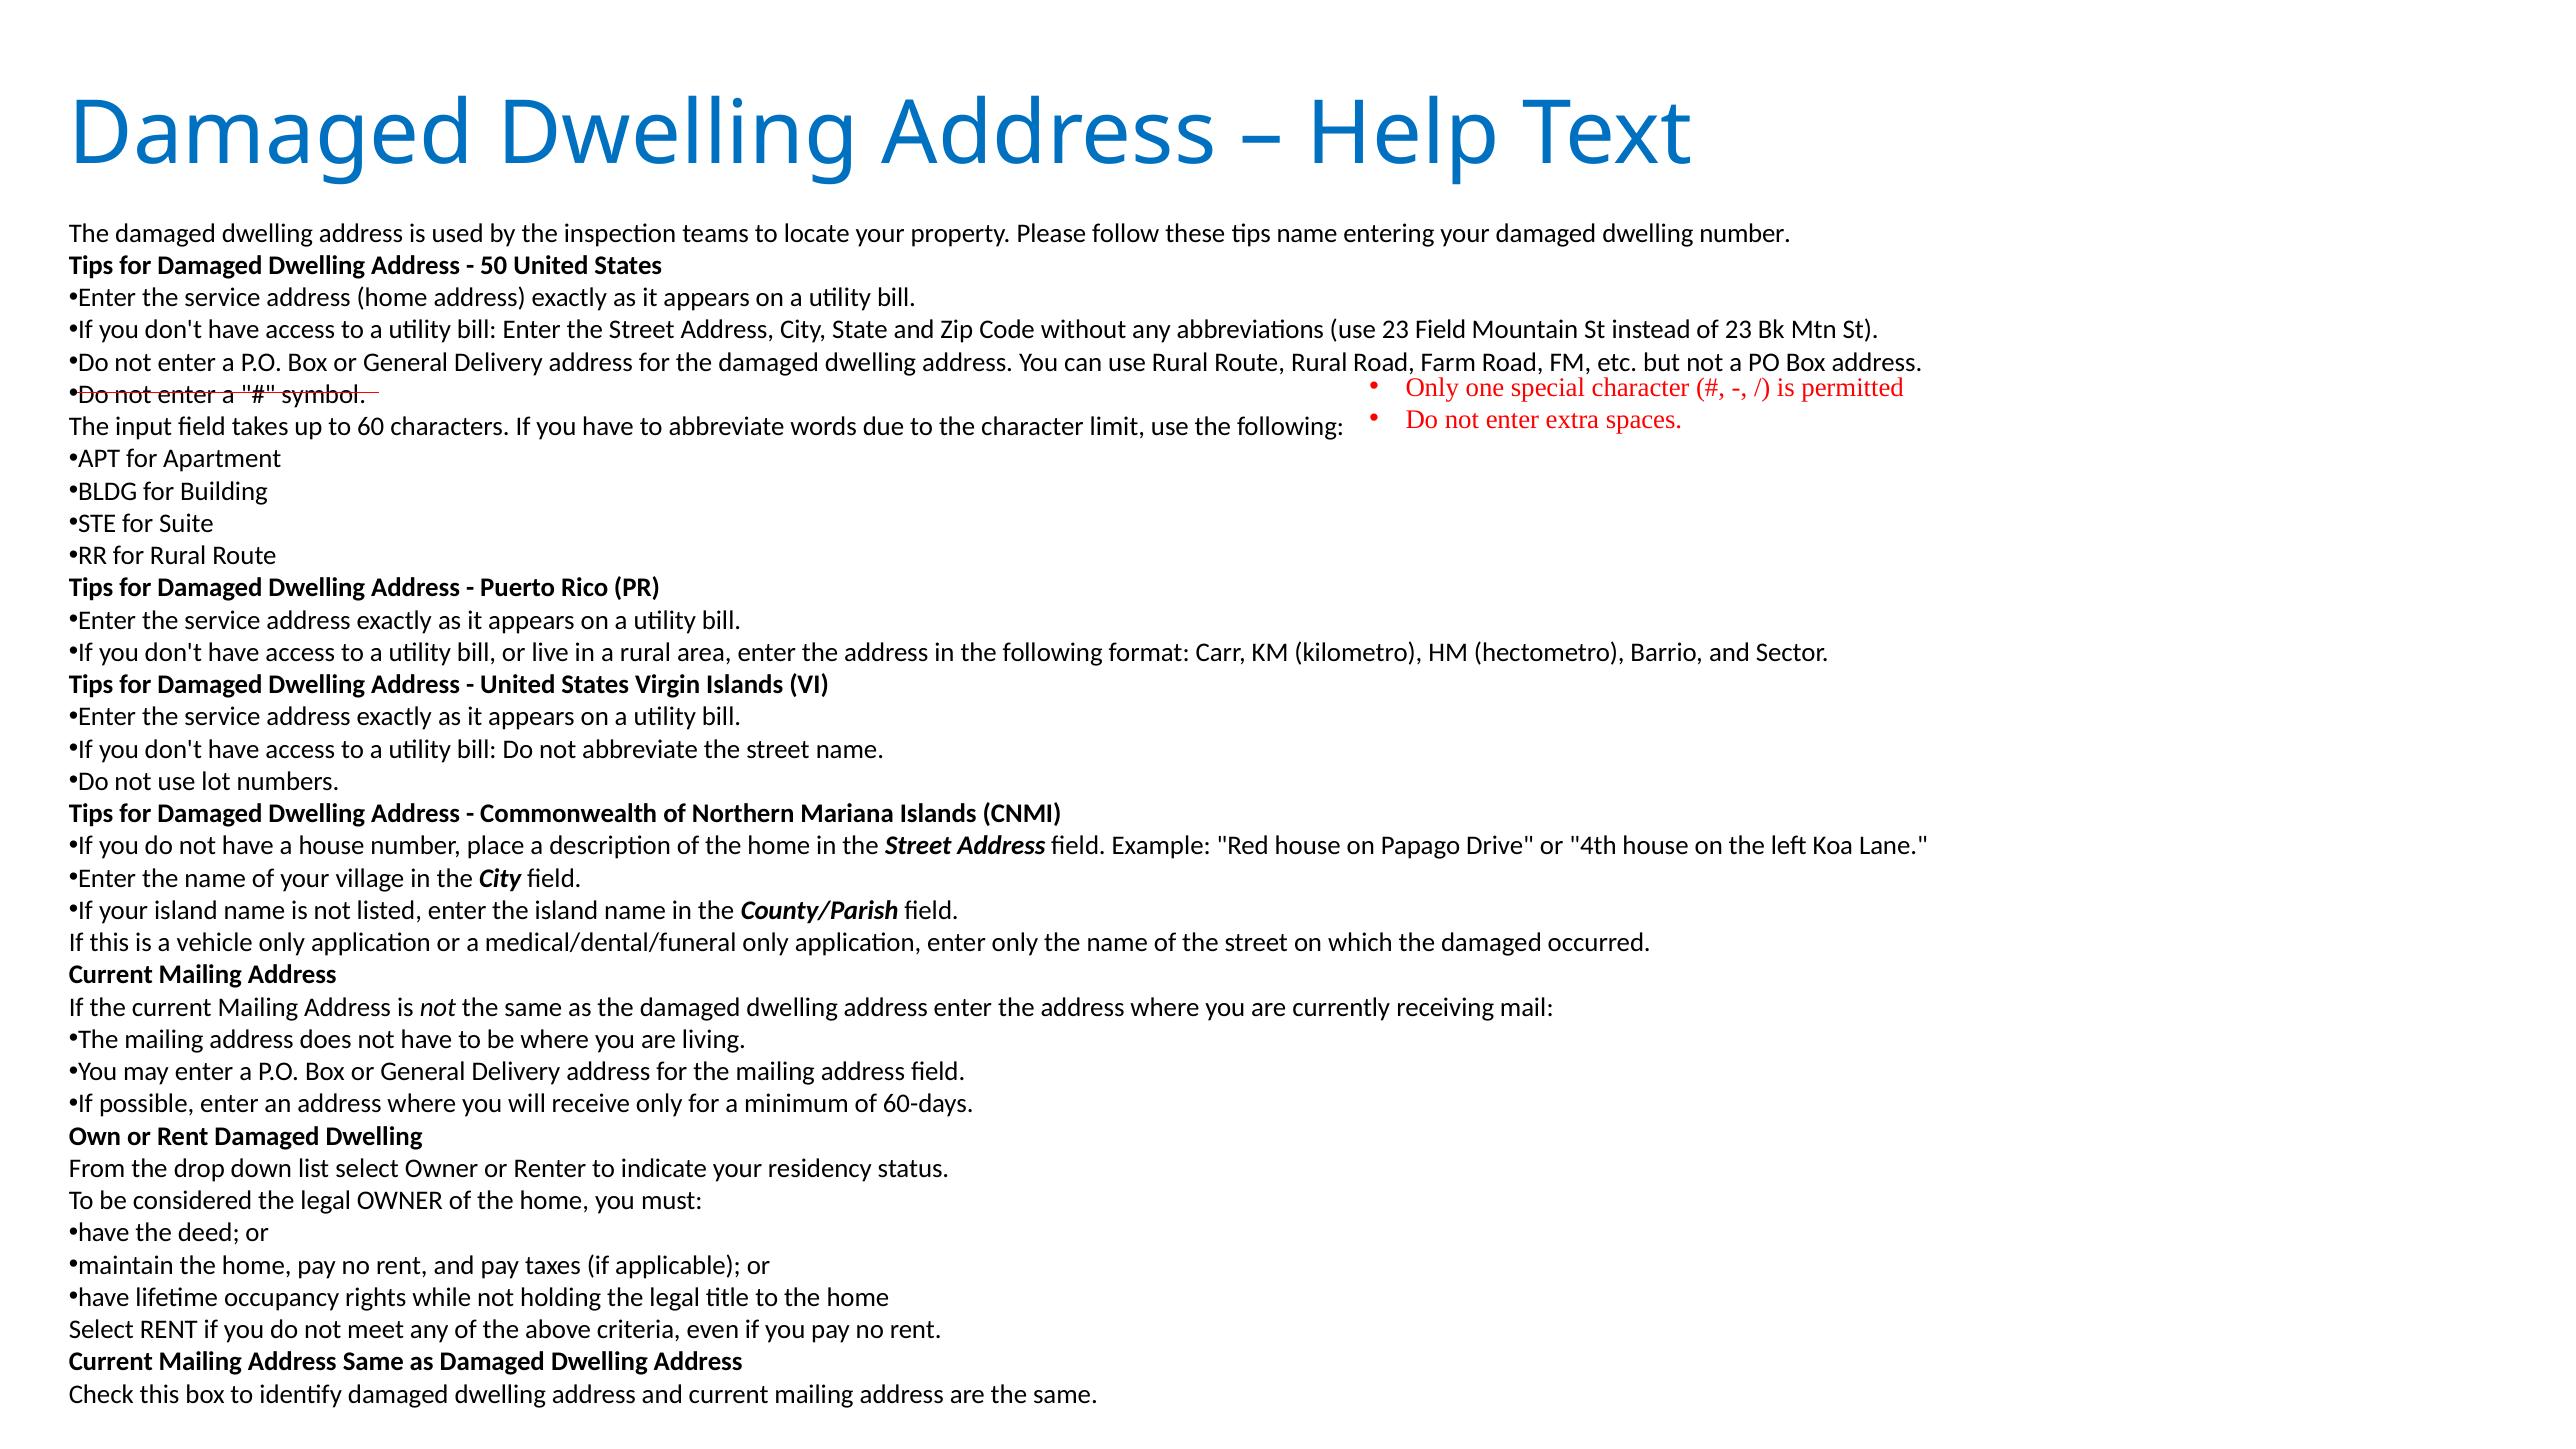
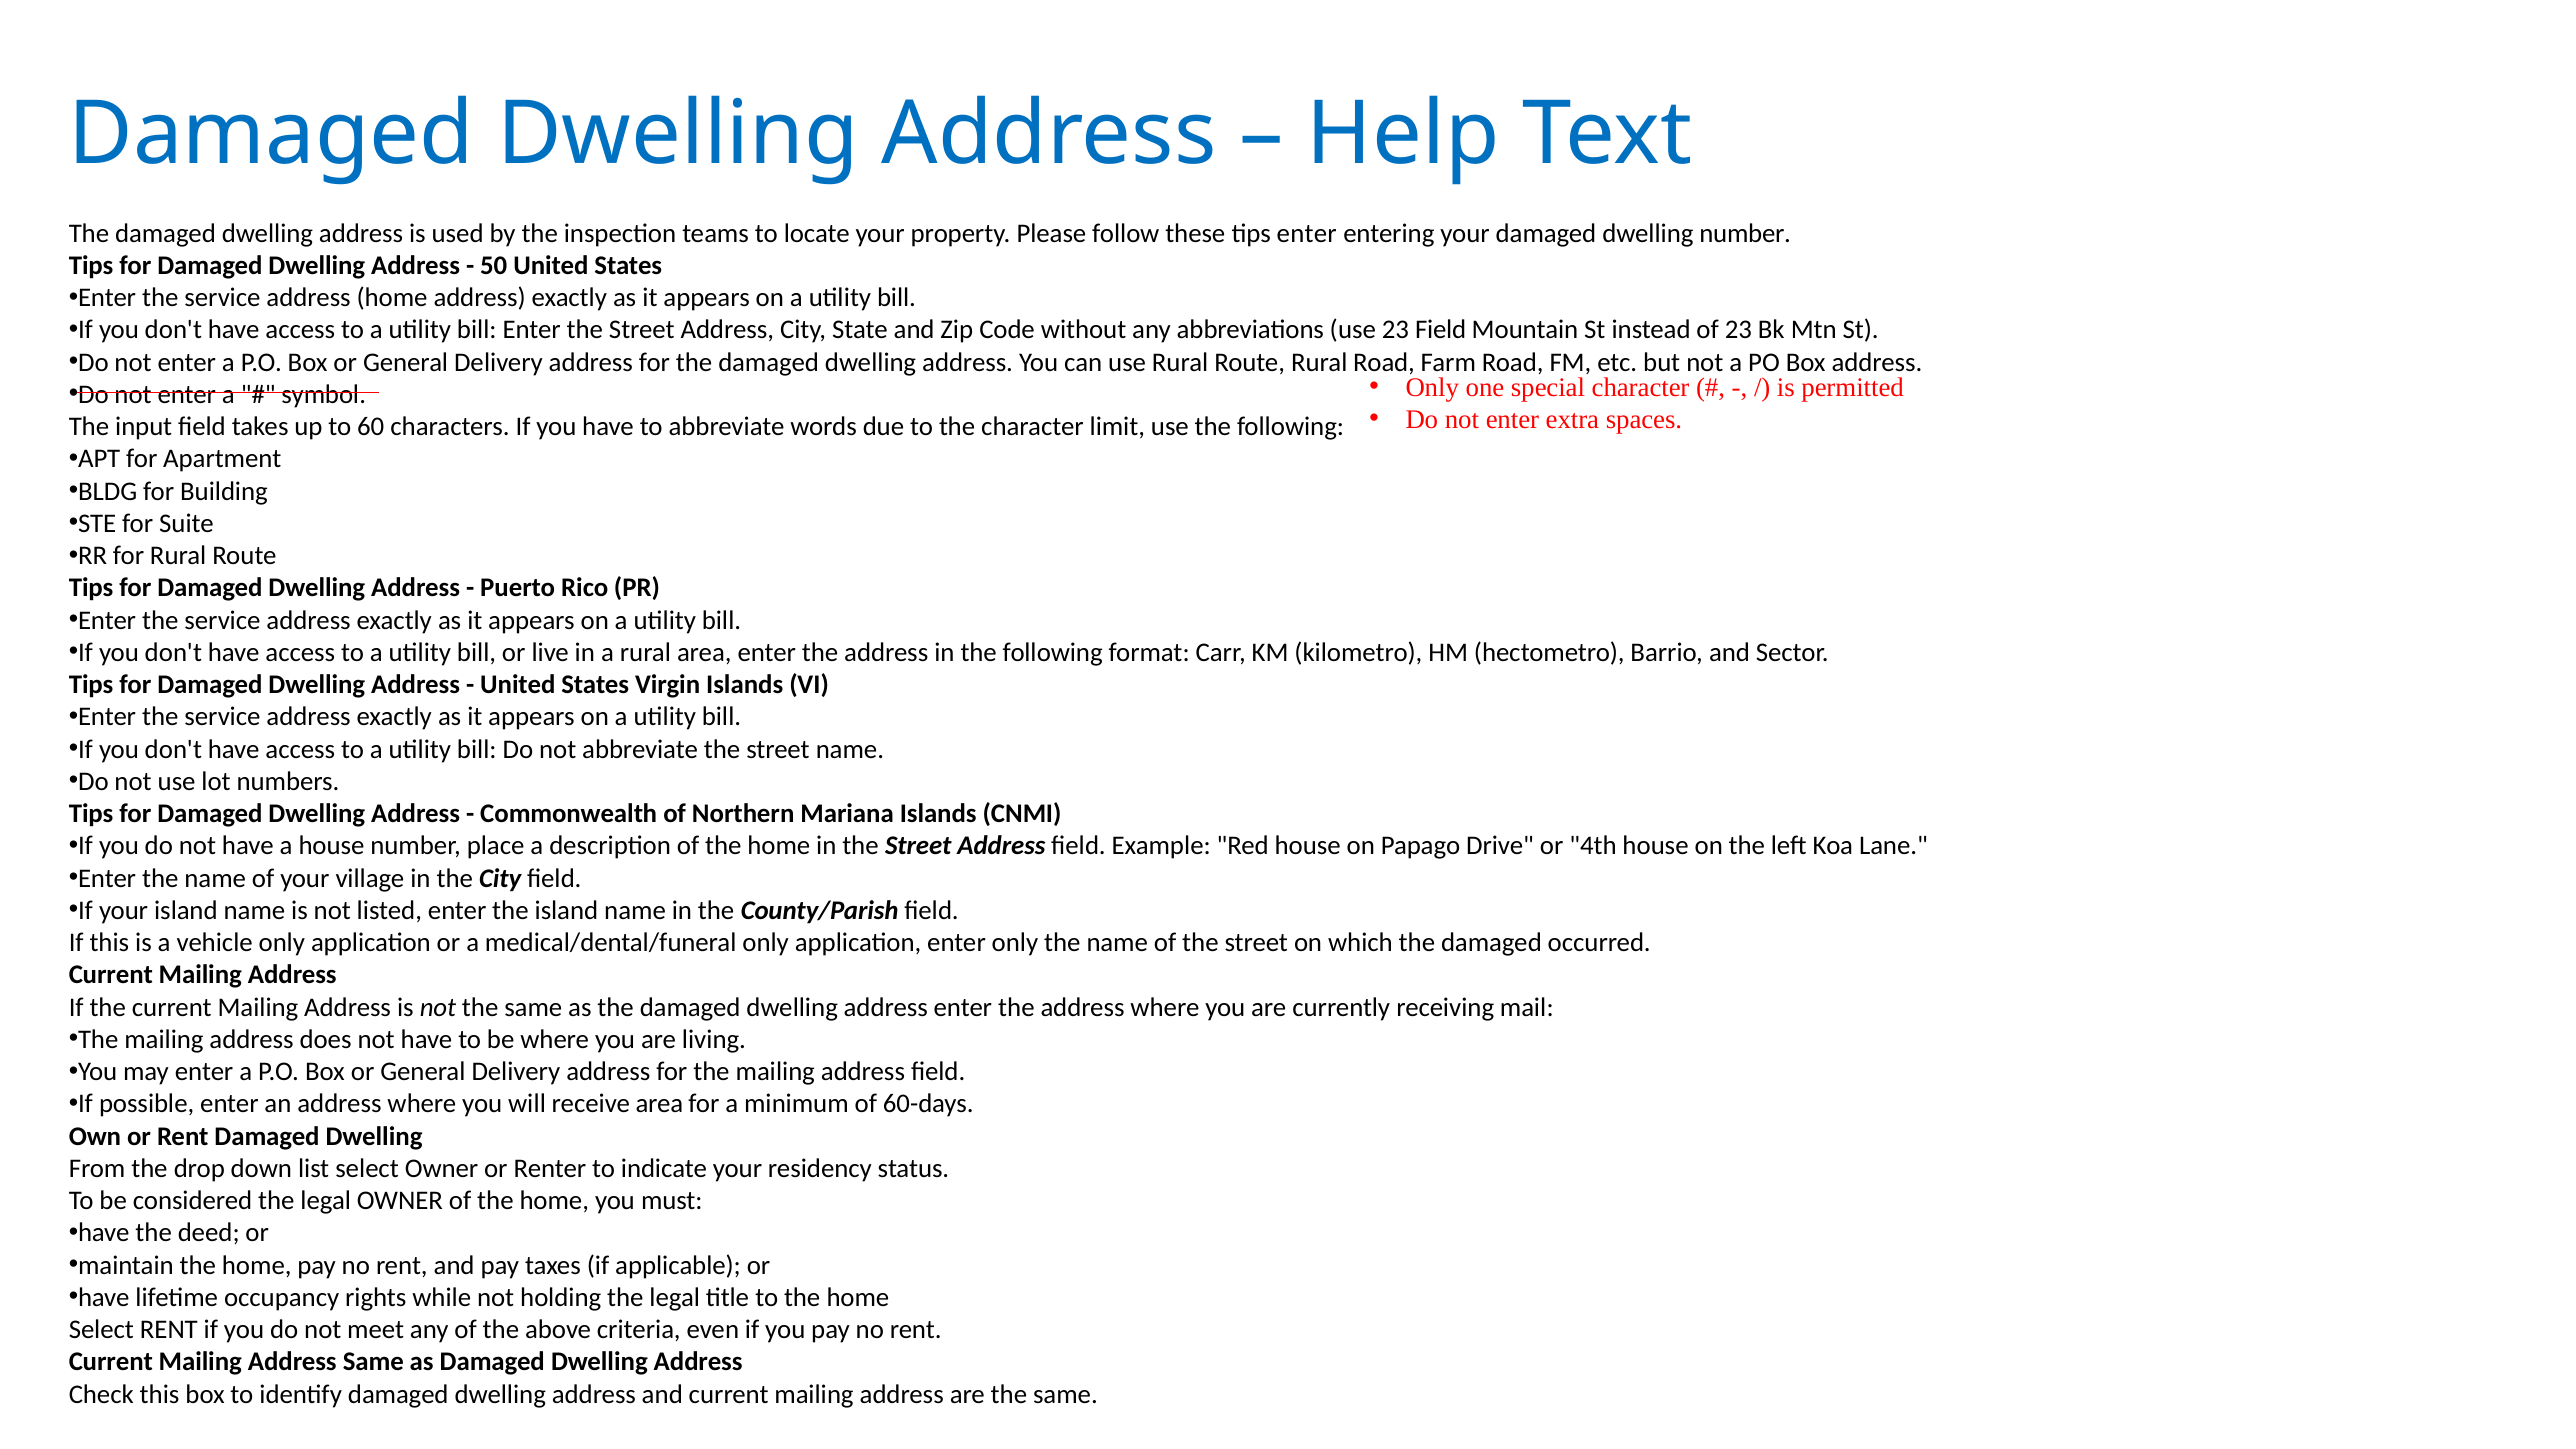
tips name: name -> enter (1307, 233)
receive only: only -> area (659, 1104)
